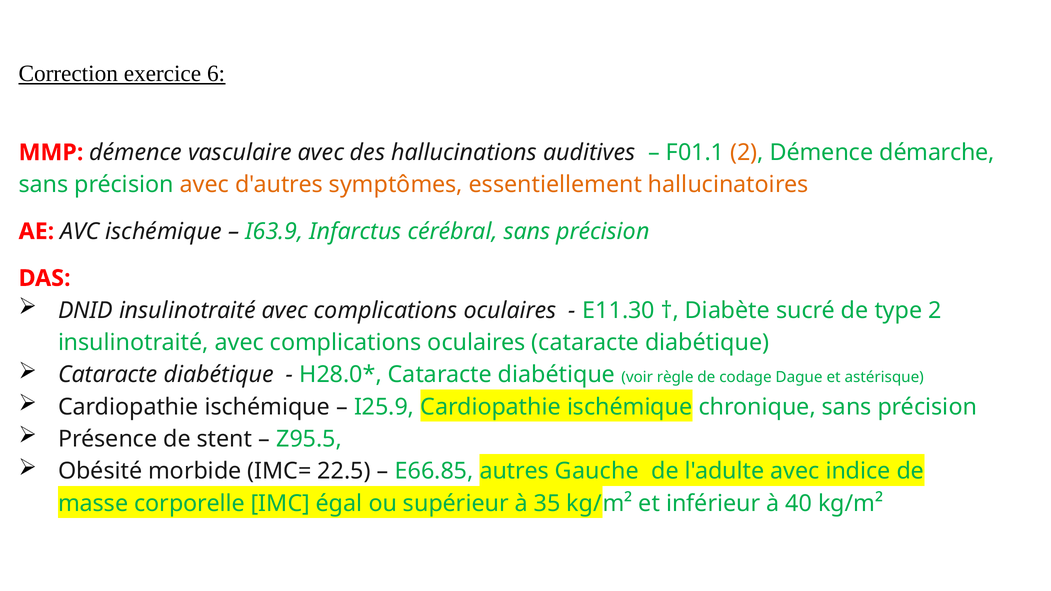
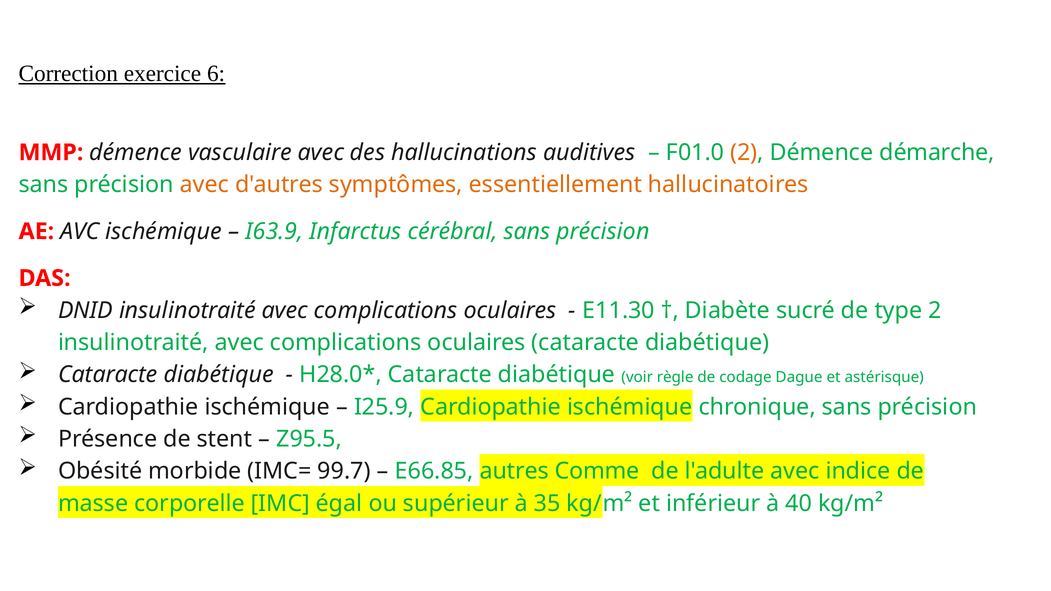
F01.1: F01.1 -> F01.0 (695, 153)
22.5: 22.5 -> 99.7 (344, 471)
Gauche: Gauche -> Comme (597, 471)
